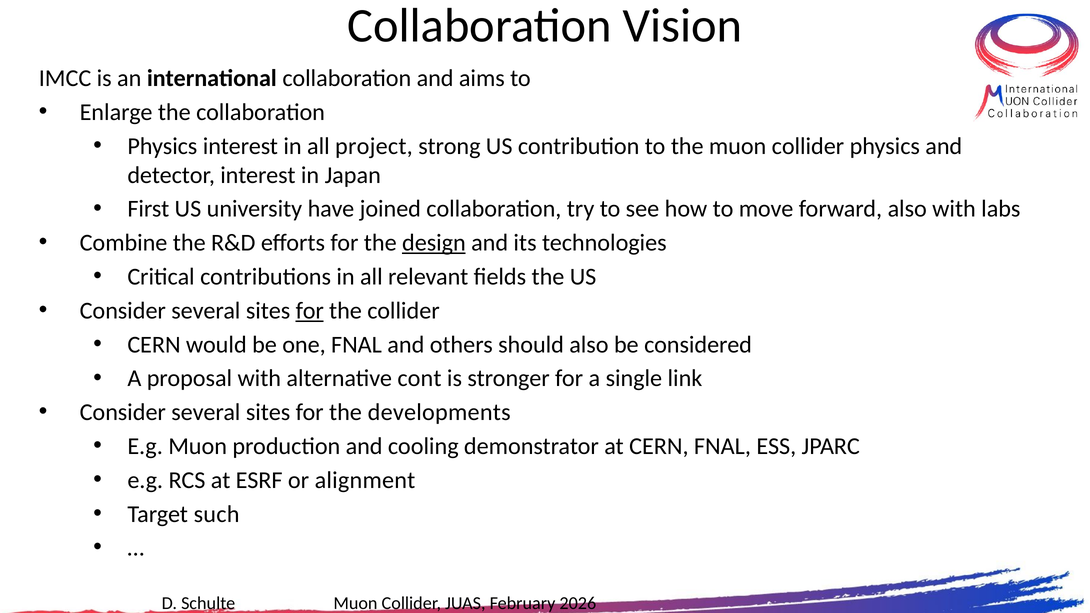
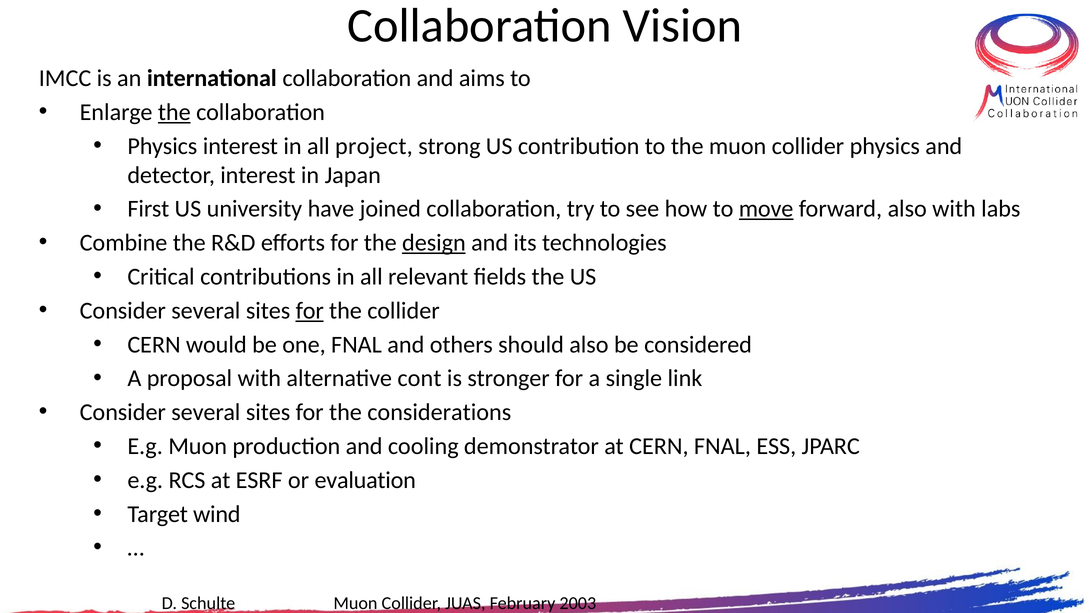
the underline: none -> present (174, 112)
move underline: none -> present (766, 209)
developments: developments -> considerations (439, 412)
alignment: alignment -> evaluation (365, 480)
such: such -> wind (217, 514)
2026: 2026 -> 2003 (578, 603)
